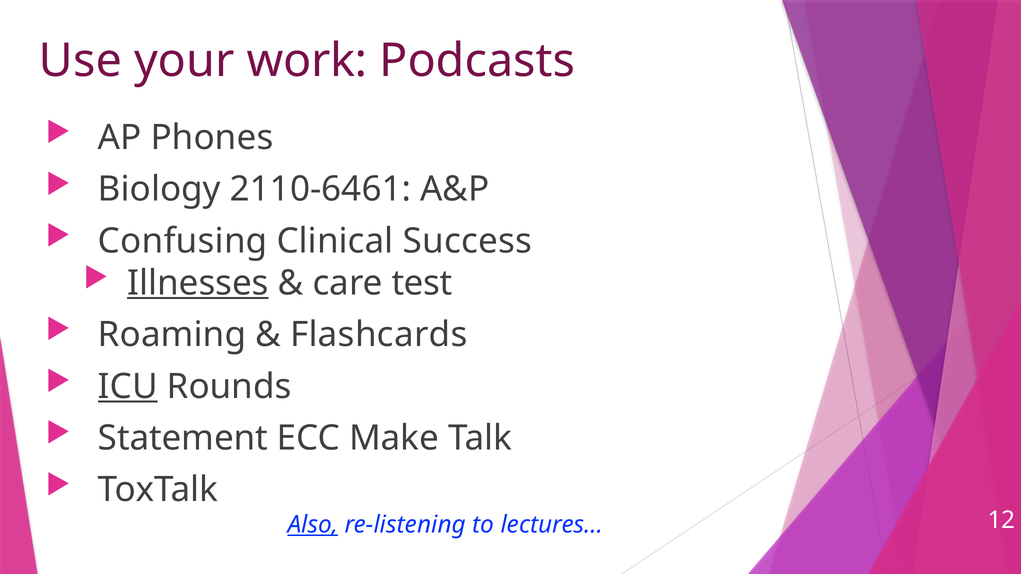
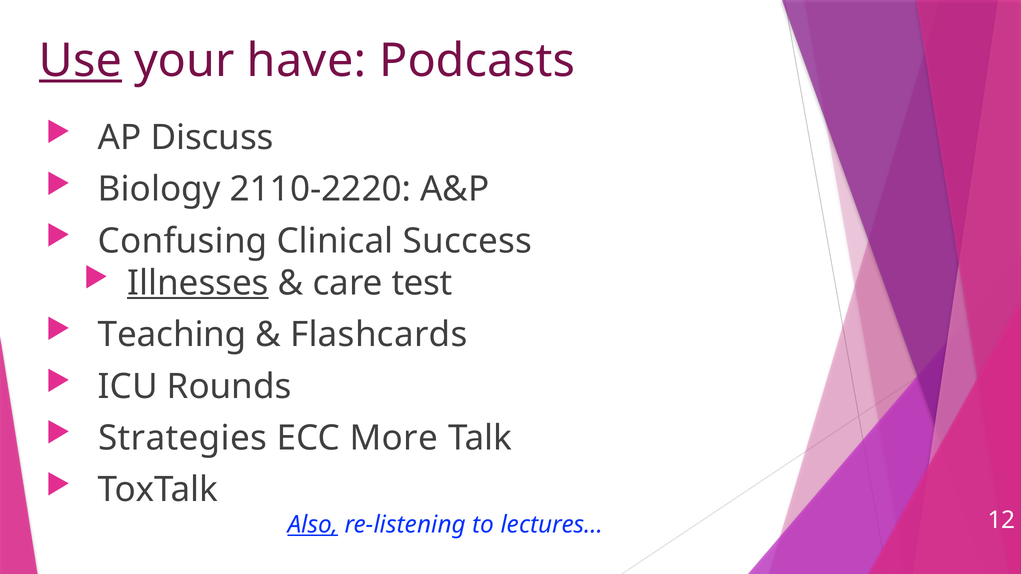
Use underline: none -> present (80, 61)
work: work -> have (307, 61)
Phones: Phones -> Discuss (212, 138)
2110-6461: 2110-6461 -> 2110-2220 (320, 189)
Roaming: Roaming -> Teaching (172, 335)
ICU underline: present -> none (128, 387)
Statement: Statement -> Strategies (183, 438)
Make: Make -> More (394, 438)
